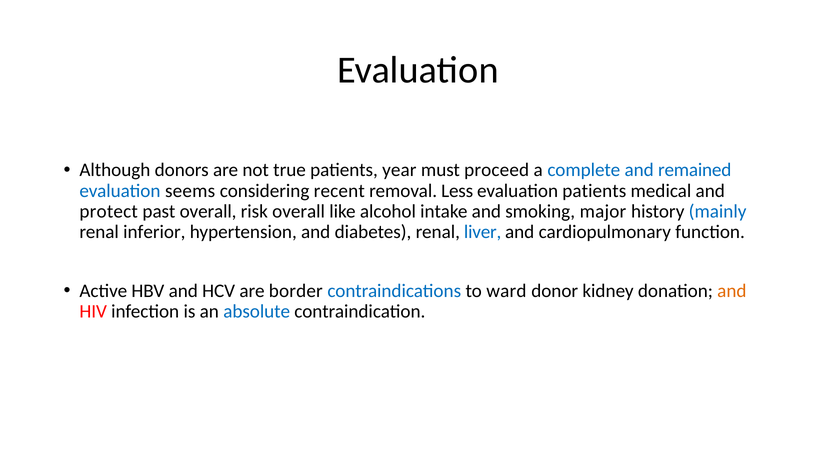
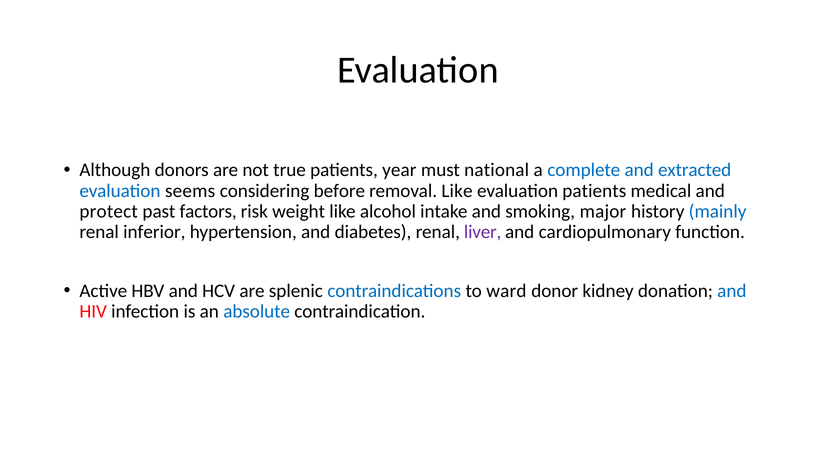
proceed: proceed -> national (497, 170)
remained: remained -> extracted (695, 170)
recent: recent -> before (339, 191)
removal Less: Less -> Like (457, 191)
past overall: overall -> factors (208, 212)
risk overall: overall -> weight (299, 212)
liver colour: blue -> purple (483, 232)
border: border -> splenic (296, 291)
and colour: orange -> blue (732, 291)
